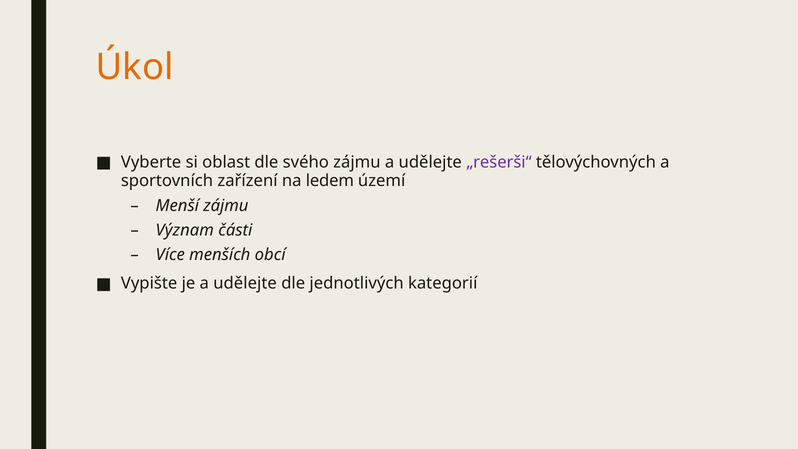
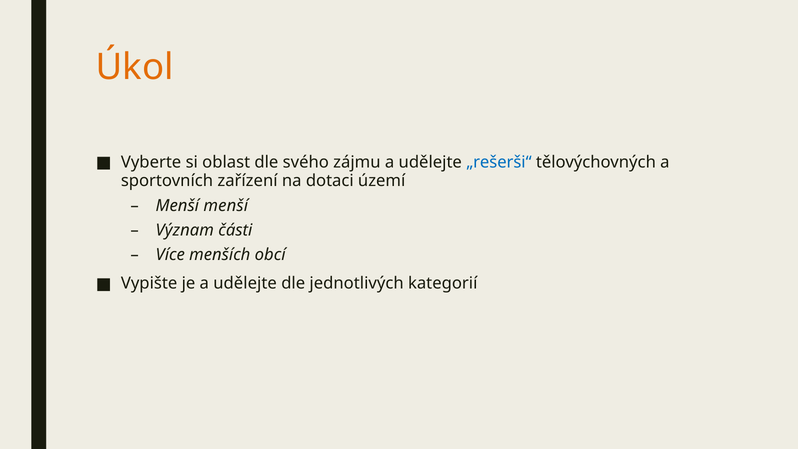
„rešerši“ colour: purple -> blue (499, 162)
ledem: ledem -> dotaci (330, 181)
Menší zájmu: zájmu -> menší (226, 205)
